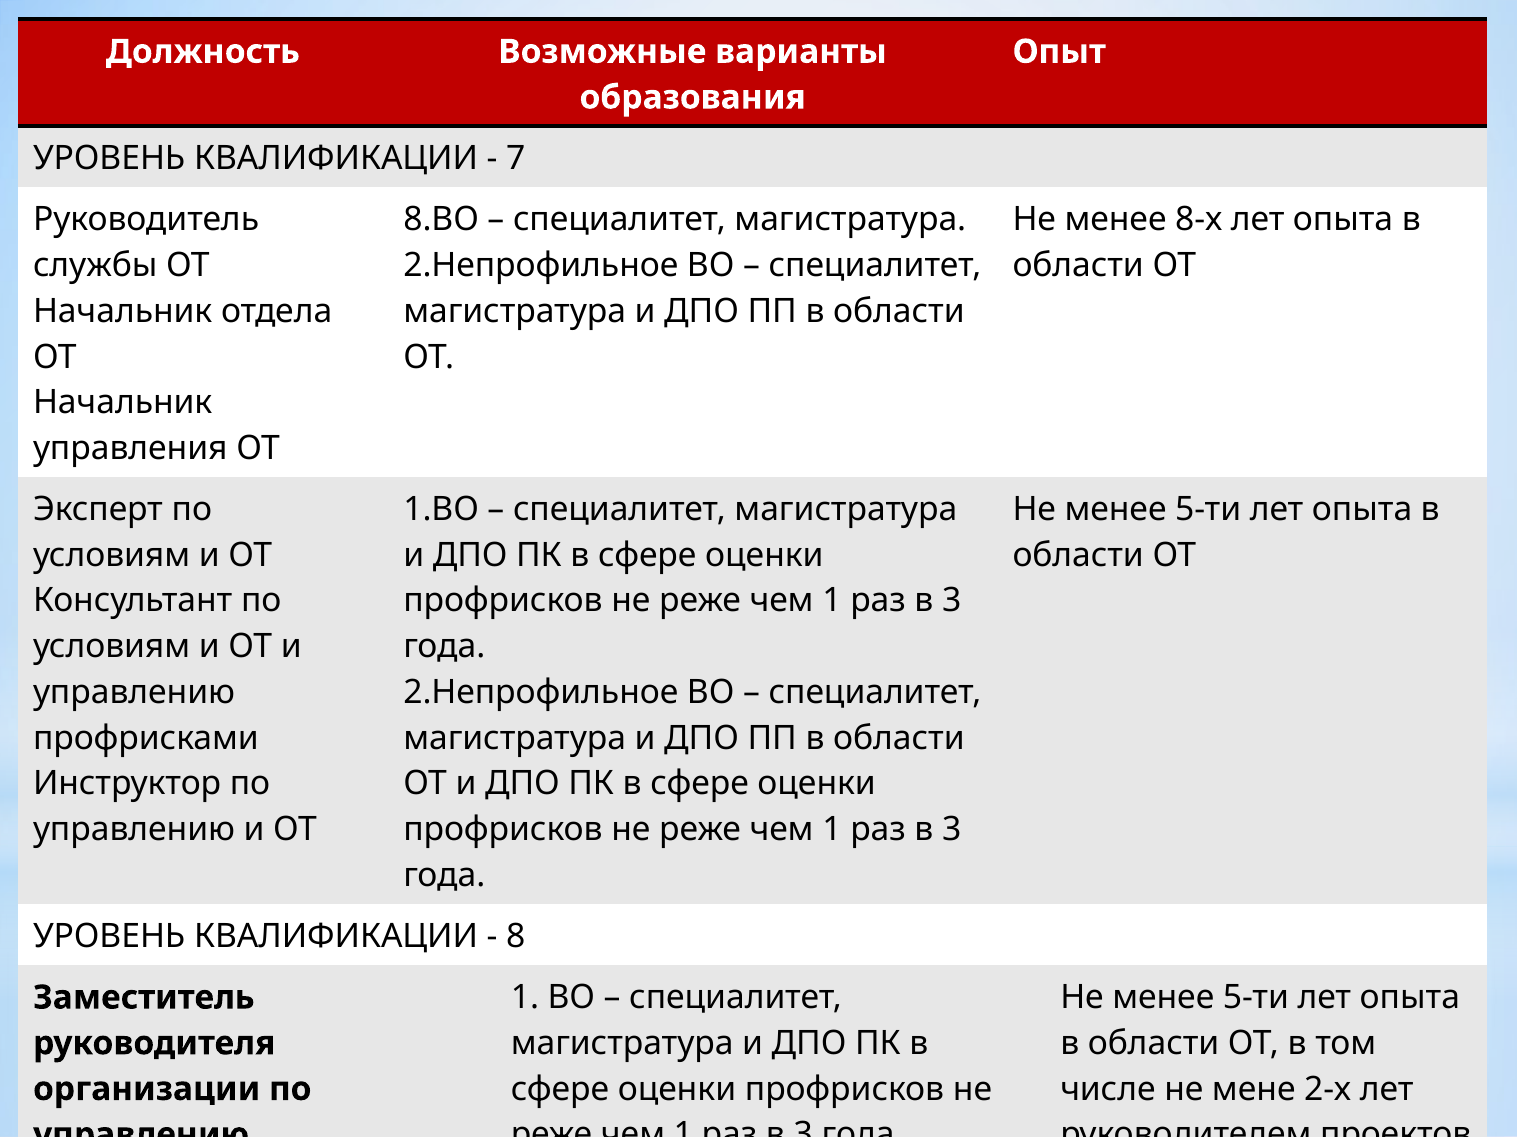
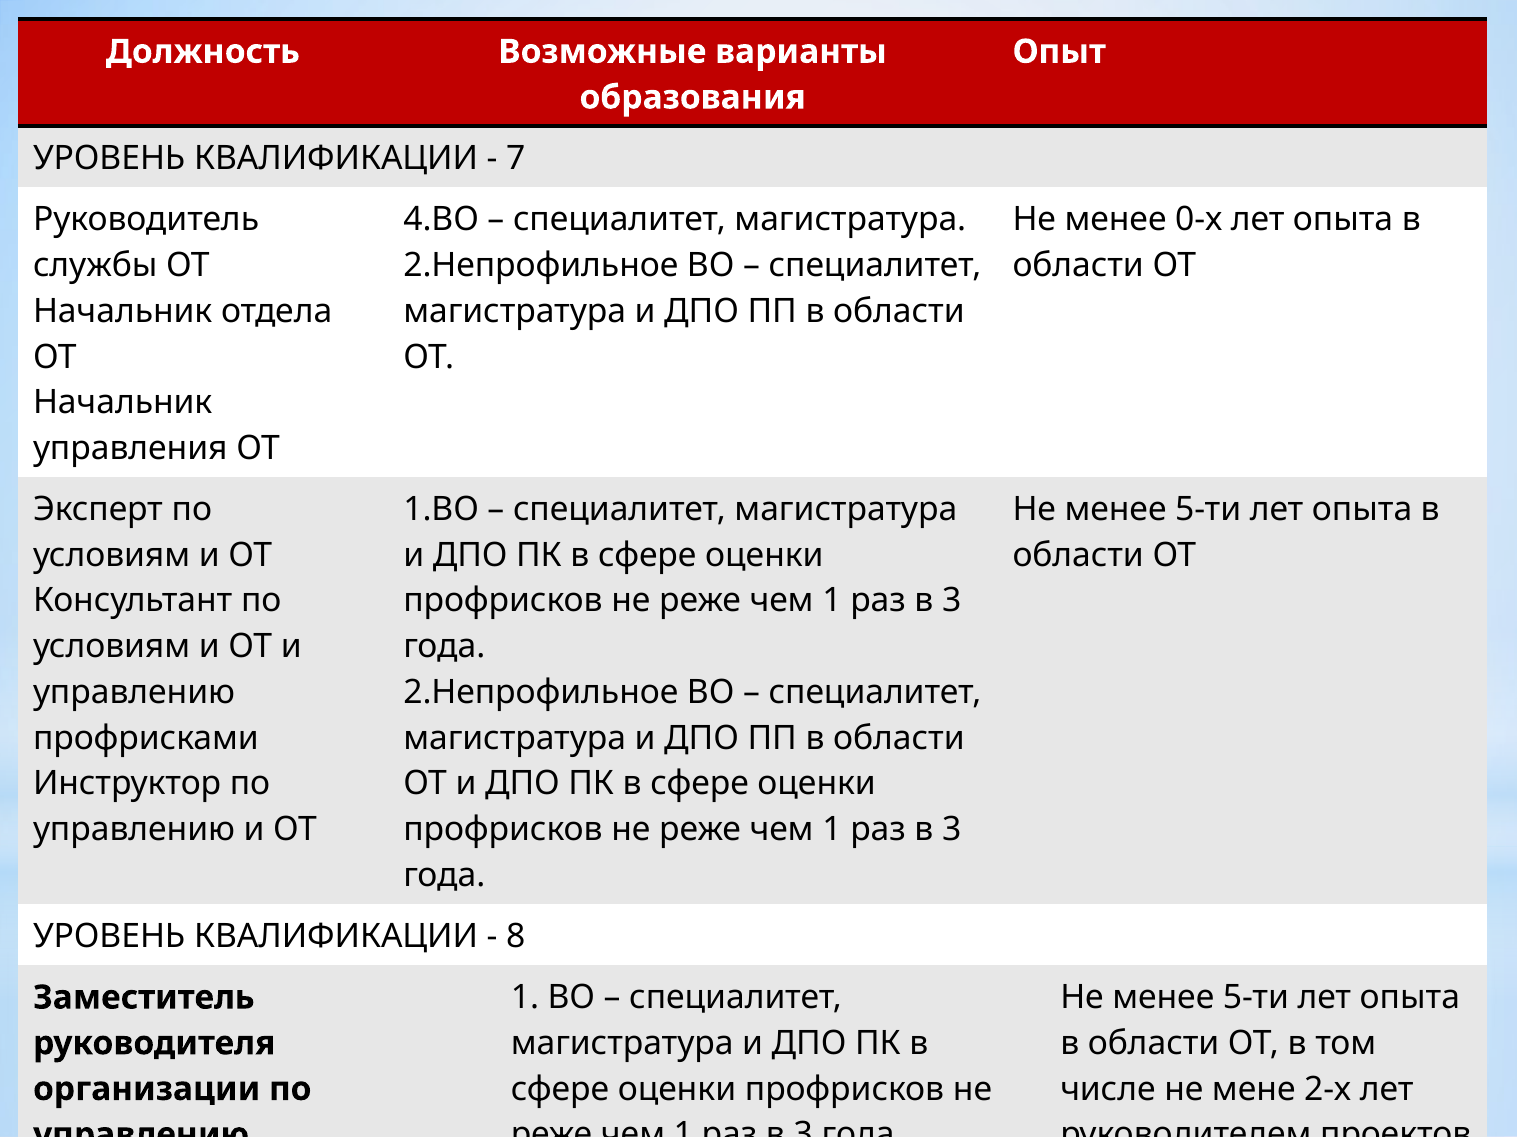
8.ВО: 8.ВО -> 4.ВО (441, 220)
8-х: 8-х -> 0-х (1199, 220)
